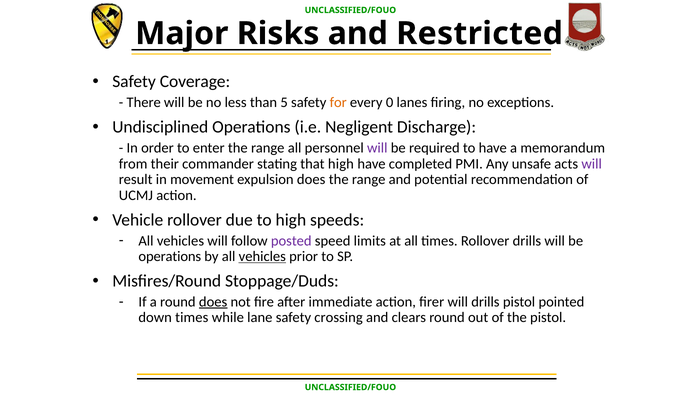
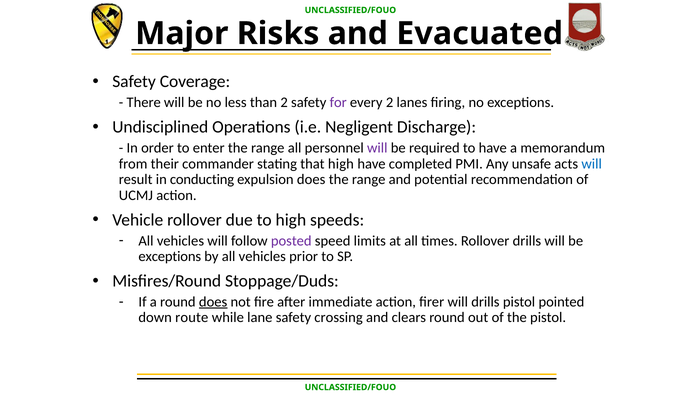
Restricted: Restricted -> Evacuated (480, 34)
than 5: 5 -> 2 (284, 103)
for colour: orange -> purple (338, 103)
every 0: 0 -> 2 (390, 103)
will colour: purple -> blue (592, 164)
movement: movement -> conducting (202, 180)
operations: operations -> exceptions (170, 257)
vehicles underline: present -> none (262, 257)
down times: times -> route (192, 318)
